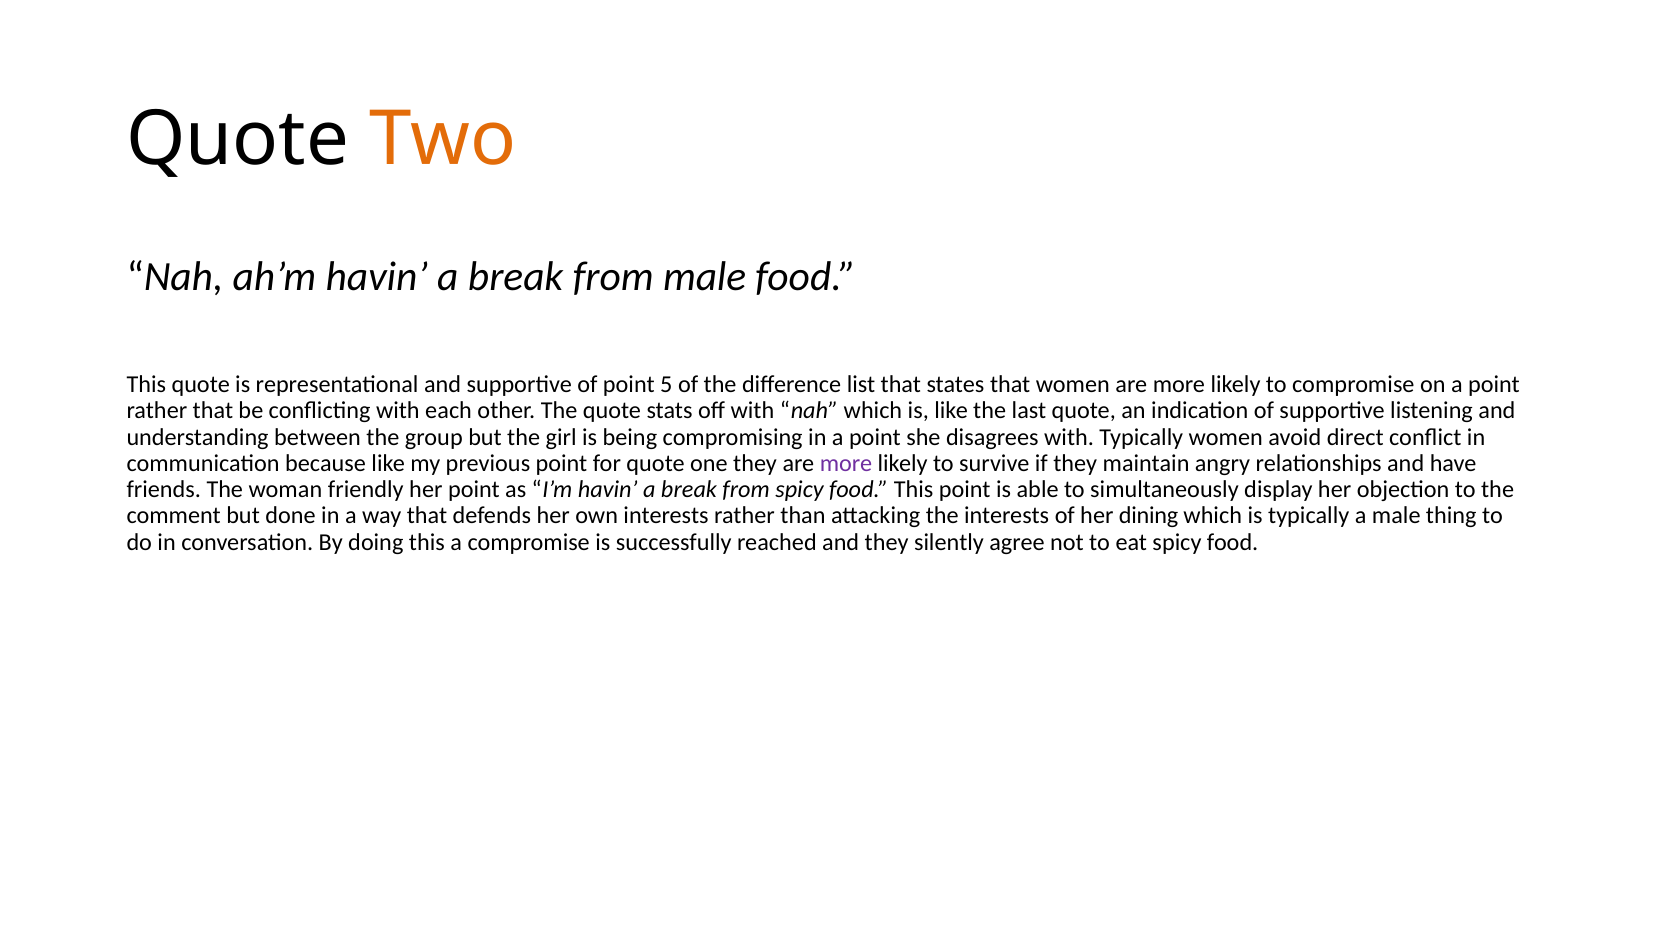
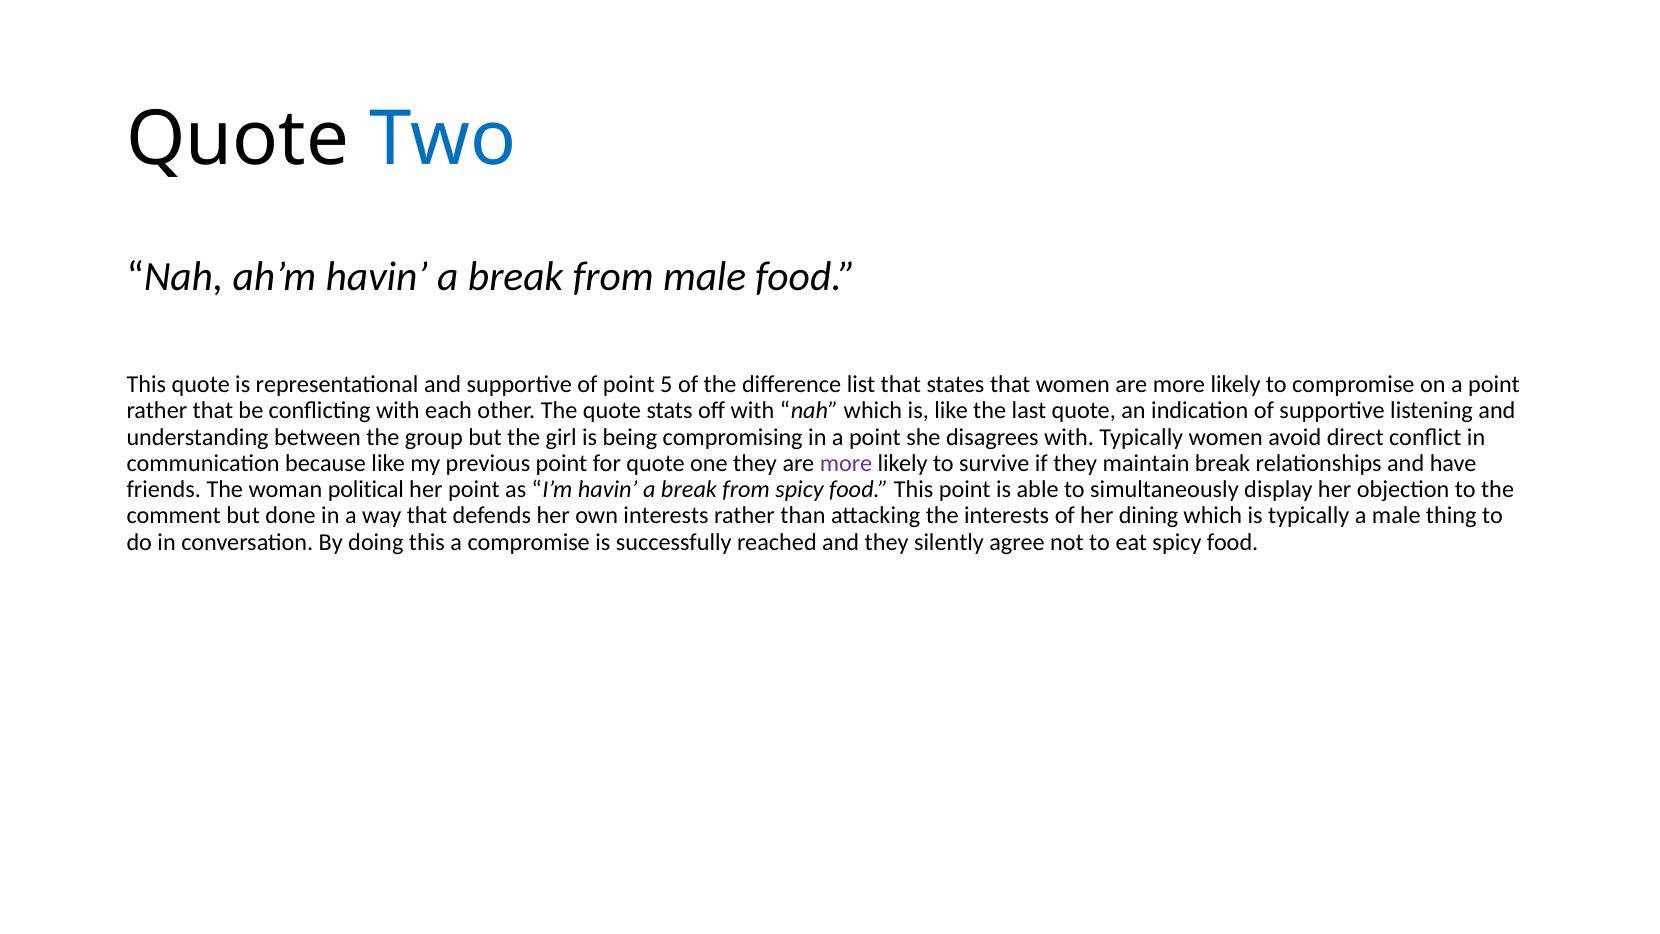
Two colour: orange -> blue (443, 139)
maintain angry: angry -> break (1222, 463)
friendly: friendly -> political (366, 489)
